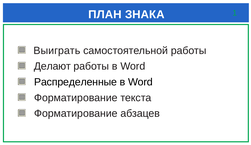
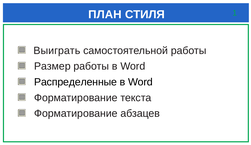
ЗНАКА: ЗНАКА -> СТИЛЯ (145, 15)
Делают: Делают -> Размер (52, 66)
